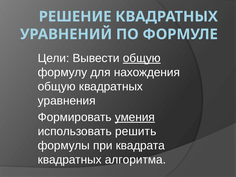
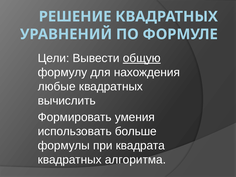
общую: общую -> любые (57, 87)
уравнения: уравнения -> вычислить (67, 101)
умения underline: present -> none (135, 117)
решить: решить -> больше (136, 131)
